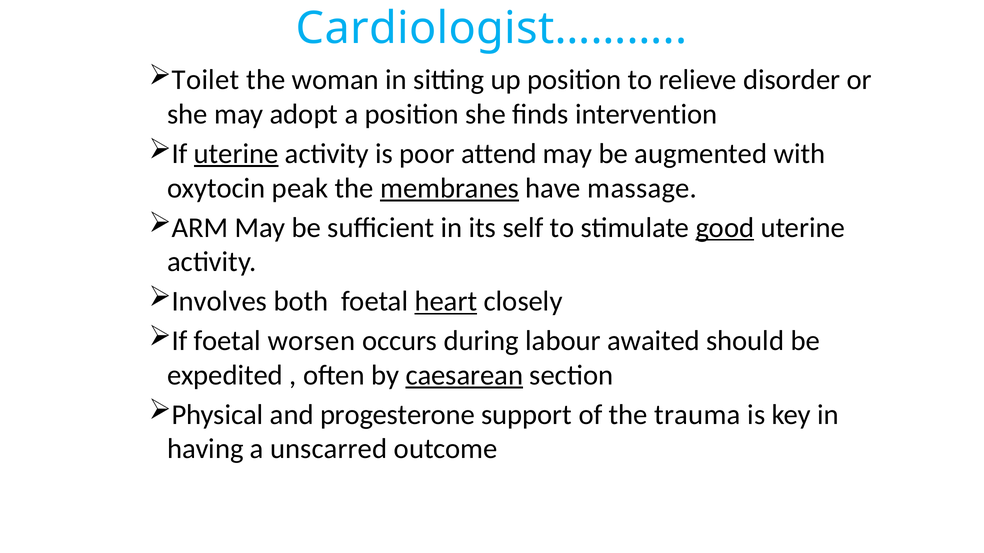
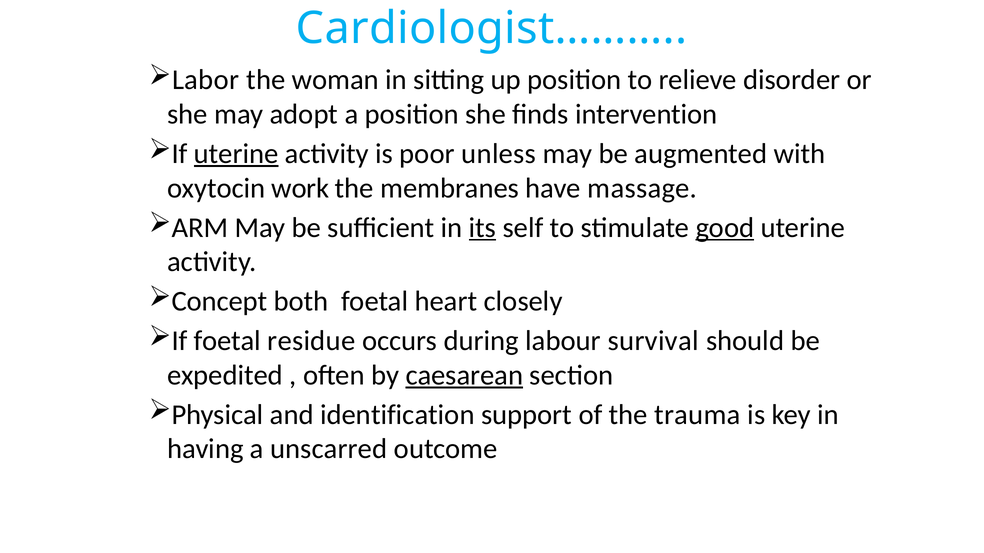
Toilet: Toilet -> Labor (206, 80)
attend: attend -> unless (499, 154)
peak: peak -> work (300, 188)
membranes underline: present -> none (450, 188)
its underline: none -> present (482, 228)
Involves: Involves -> Concept (219, 302)
heart underline: present -> none (446, 302)
worsen: worsen -> residue (311, 341)
awaited: awaited -> survival (653, 341)
progesterone: progesterone -> identification (397, 415)
